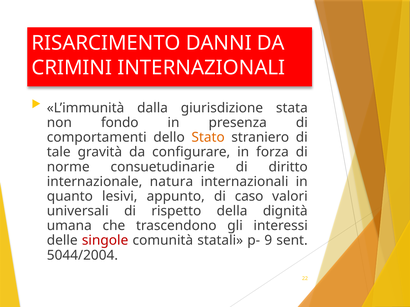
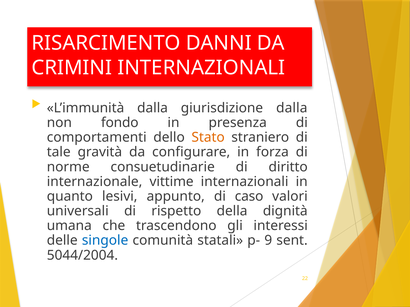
giurisdizione stata: stata -> dalla (292, 108)
natura: natura -> vittime (172, 182)
singole colour: red -> blue (105, 241)
